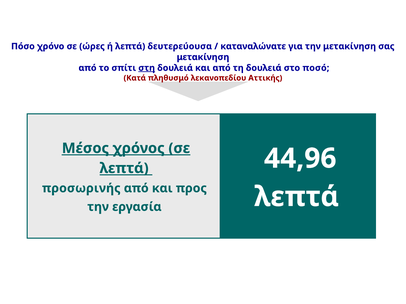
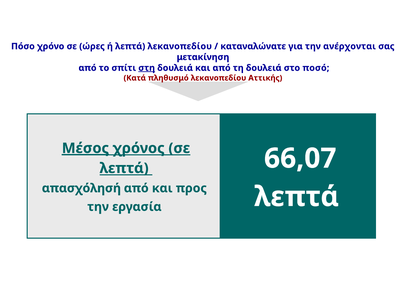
λεπτά δευτερεύουσα: δευτερεύουσα -> λεκανοπεδίου (180, 46)
την μετακίνηση: μετακίνηση -> ανέρχονται (349, 46)
Μέσος underline: none -> present (85, 148)
44,96: 44,96 -> 66,07 (300, 159)
προσωρινής: προσωρινής -> απασχόλησή (81, 189)
